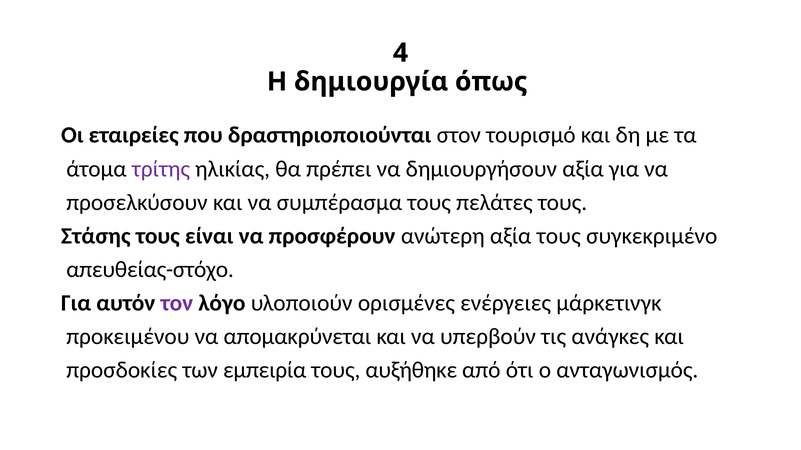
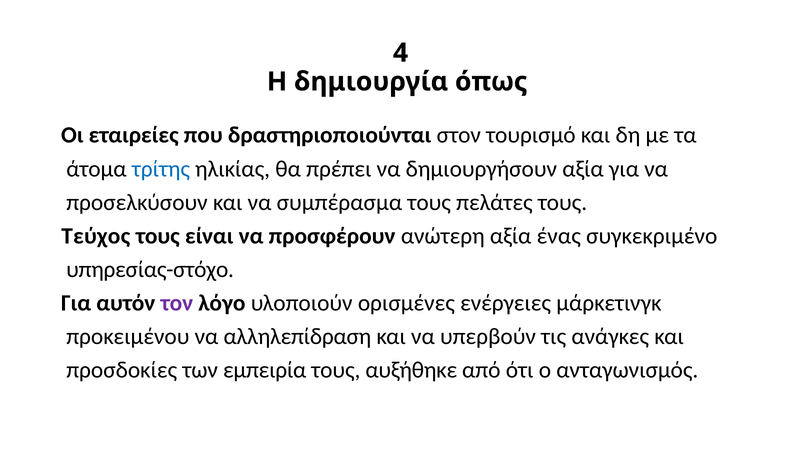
τρίτης colour: purple -> blue (161, 169)
Στάσης: Στάσης -> Τεύχος (96, 236)
αξία τους: τους -> ένας (559, 236)
απευθείας-στόχο: απευθείας-στόχο -> υπηρεσίας-στόχο (150, 270)
απομακρύνεται: απομακρύνεται -> αλληλεπίδραση (297, 337)
